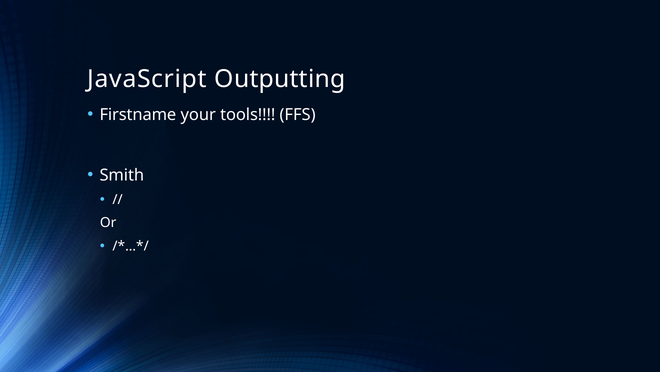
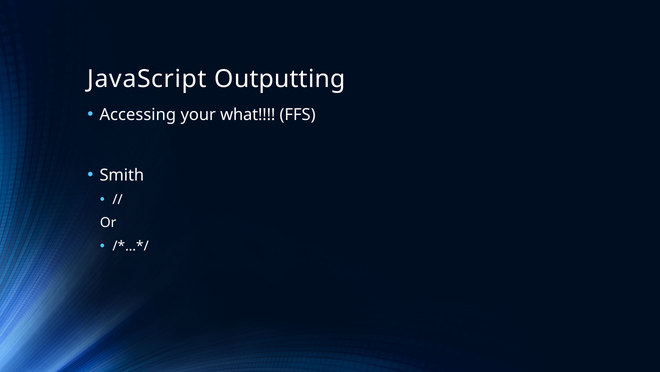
Firstname: Firstname -> Accessing (138, 114)
tools: tools -> what (248, 114)
